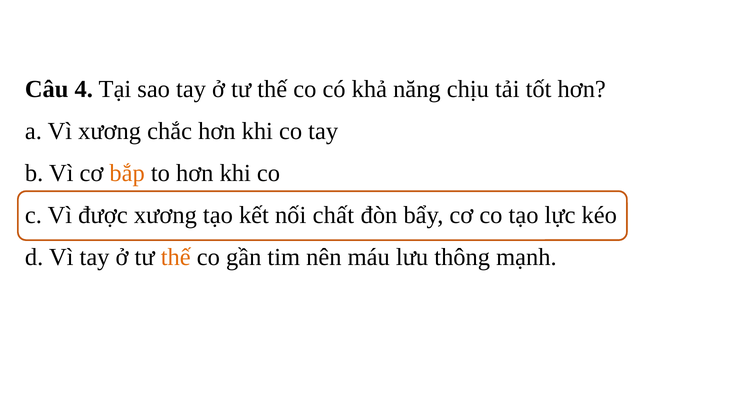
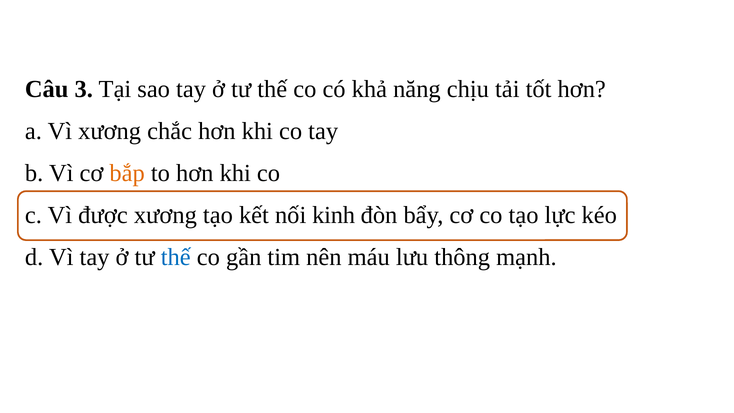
4: 4 -> 3 (84, 89)
chất: chất -> kinh (334, 215)
thế colour: orange -> blue (176, 257)
